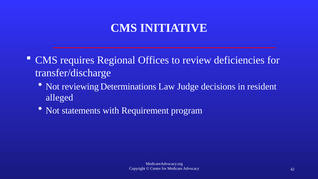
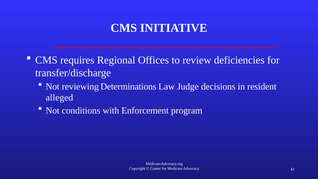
statements: statements -> conditions (81, 111)
Requirement: Requirement -> Enforcement (145, 111)
